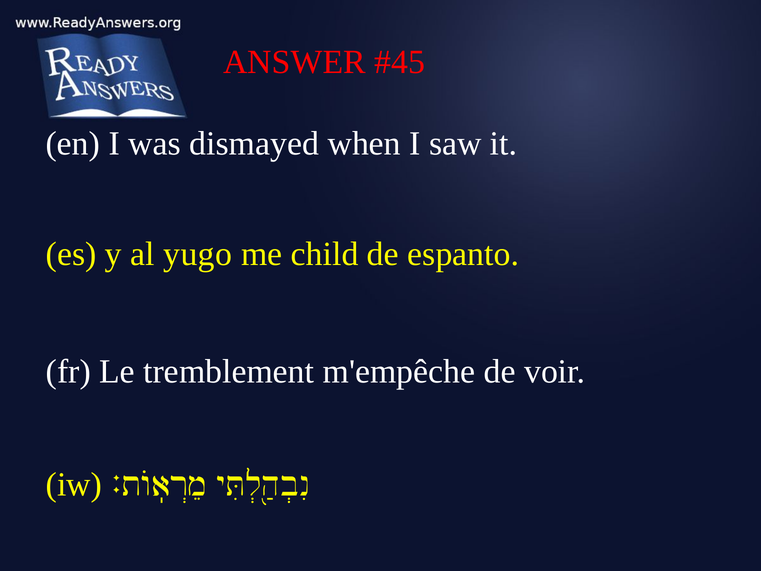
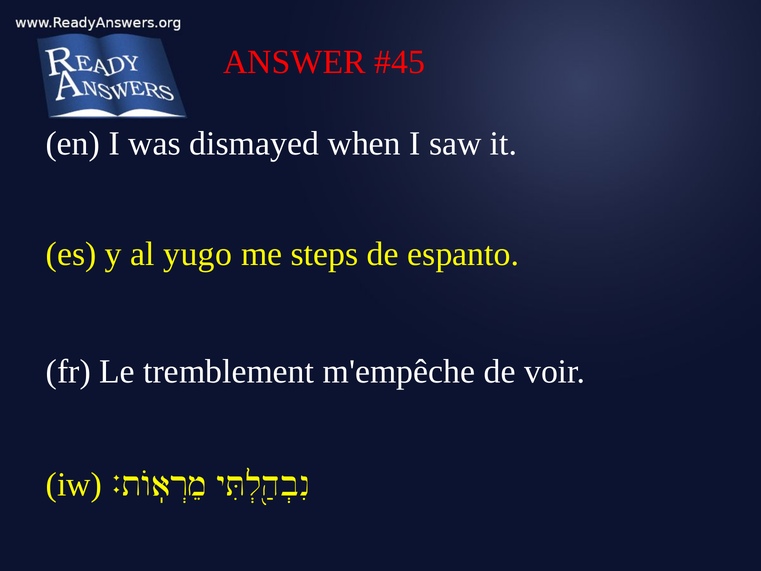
child: child -> steps (325, 254)
